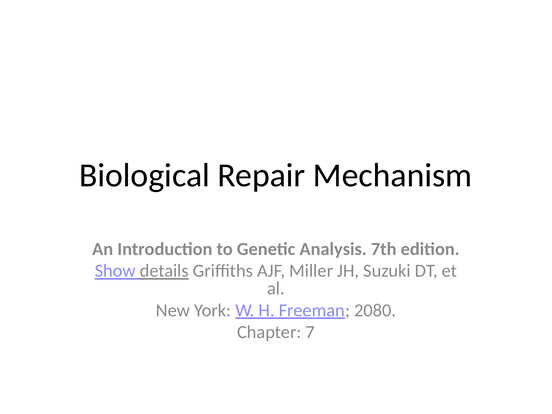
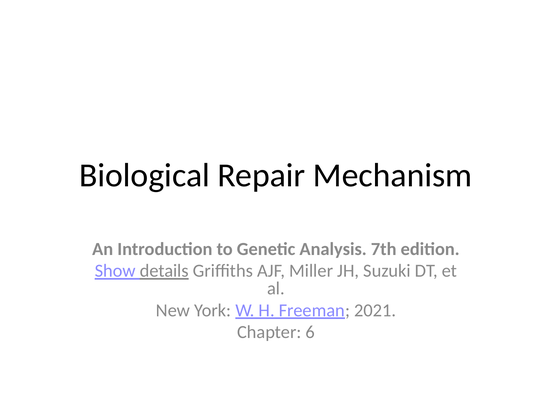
2080: 2080 -> 2021 (375, 310)
7: 7 -> 6 (310, 332)
